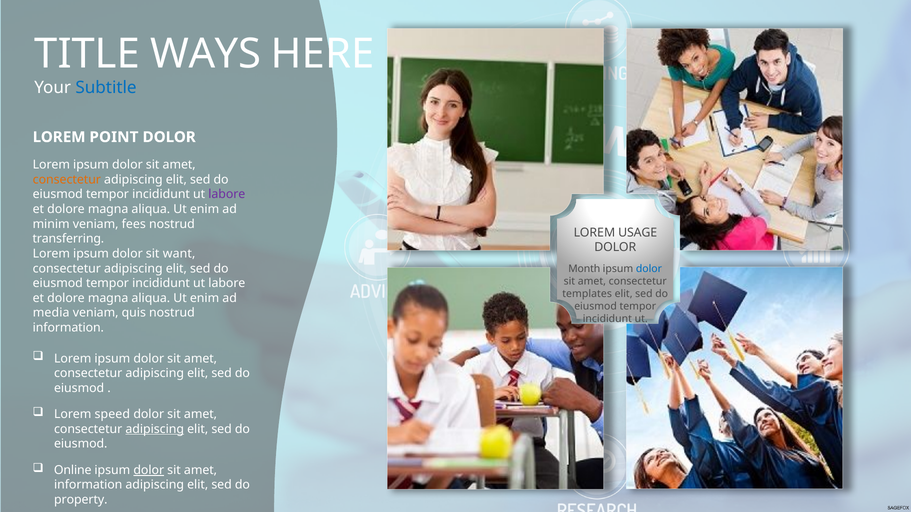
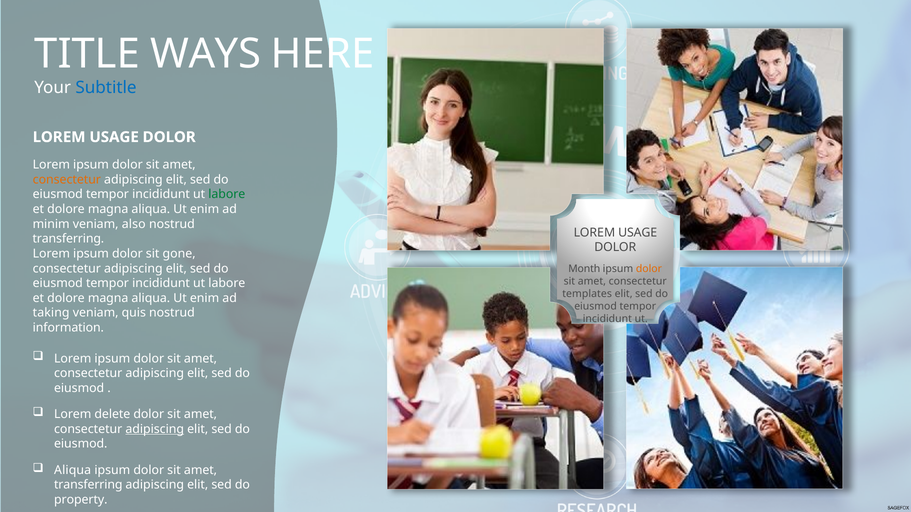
POINT: POINT -> USAGE (114, 137)
labore colour: purple -> green (227, 195)
fees: fees -> also (134, 224)
want: want -> gone (179, 254)
dolor colour: blue -> orange (649, 269)
media: media -> taking (51, 313)
speed: speed -> delete (112, 415)
Online: Online -> Aliqua (73, 470)
dolor underline: present -> none (149, 470)
information: information -> transferring (88, 485)
